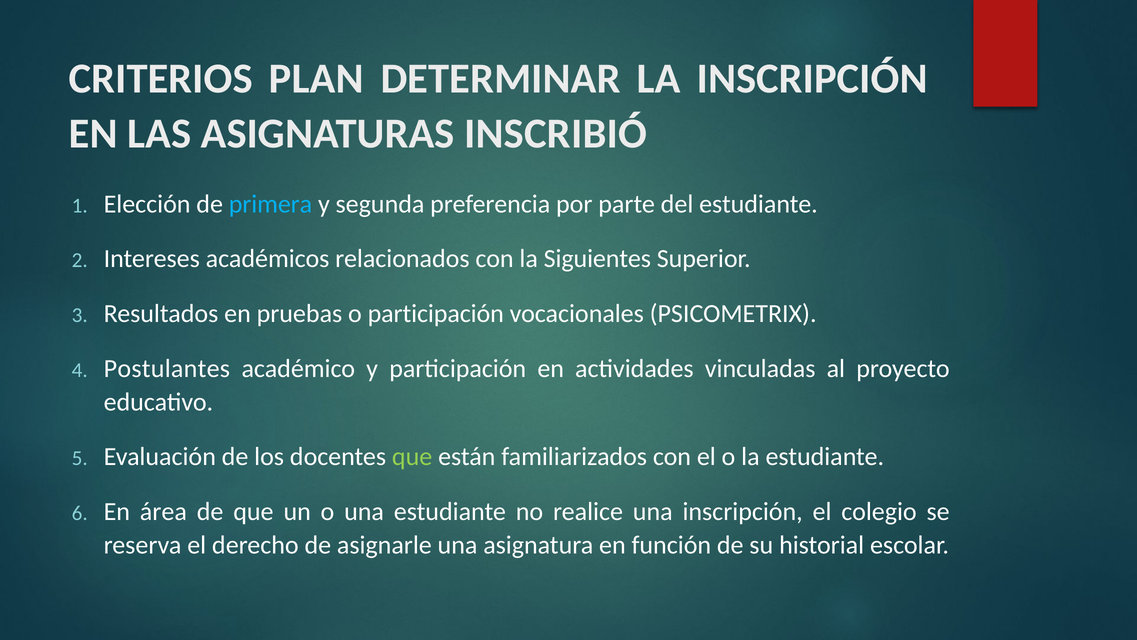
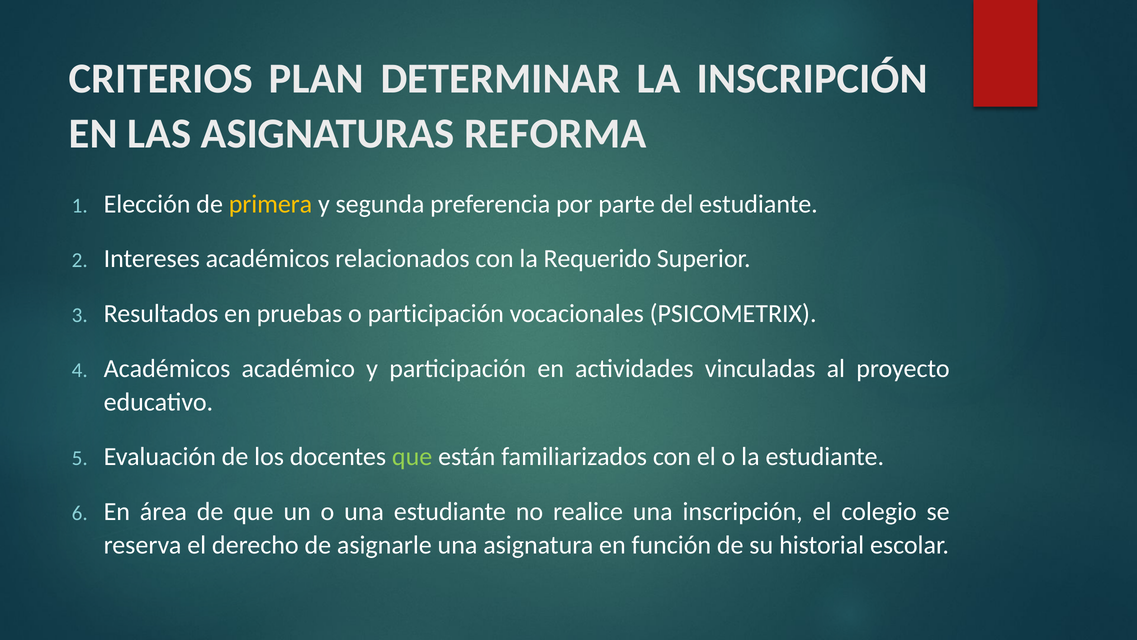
INSCRIBIÓ: INSCRIBIÓ -> REFORMA (555, 133)
primera colour: light blue -> yellow (270, 204)
Siguientes: Siguientes -> Requerido (597, 259)
Postulantes: Postulantes -> Académicos (167, 368)
